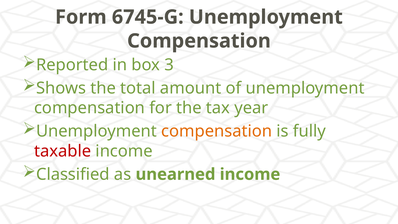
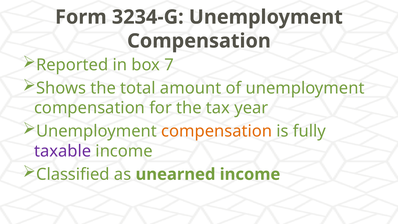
6745-G: 6745-G -> 3234-G (148, 17)
3: 3 -> 7 (169, 65)
taxable colour: red -> purple (63, 151)
